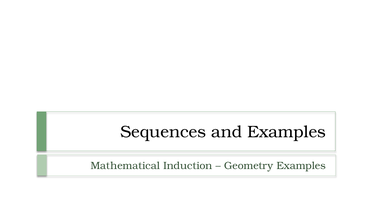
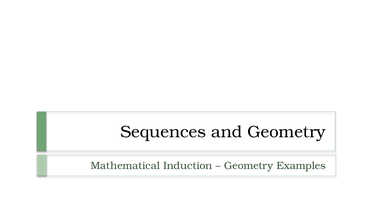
and Examples: Examples -> Geometry (286, 132)
